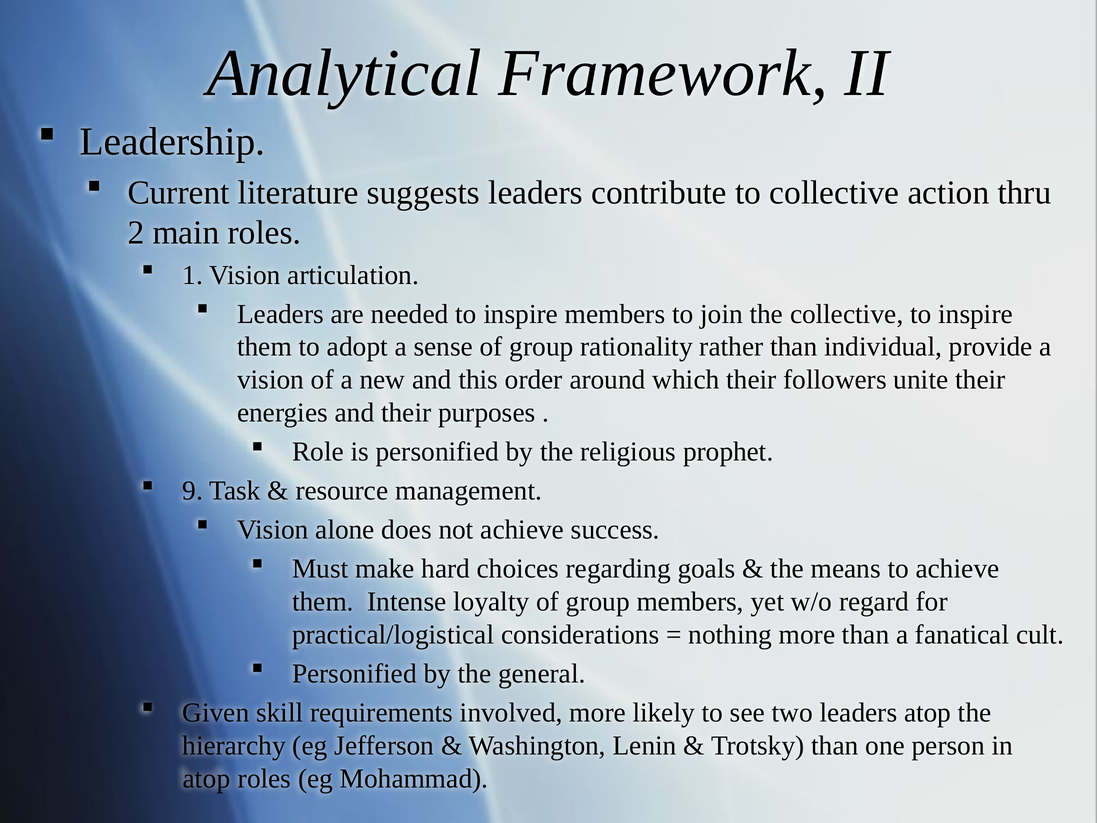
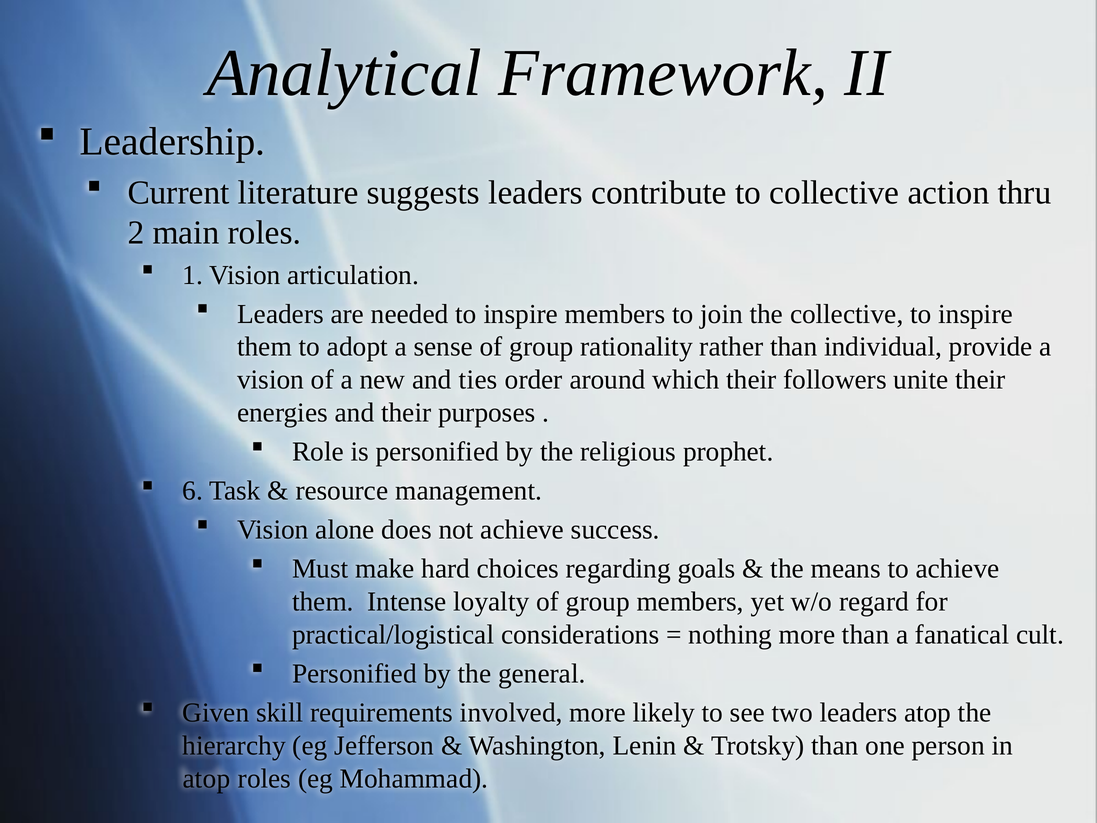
this: this -> ties (478, 380)
9: 9 -> 6 (193, 491)
